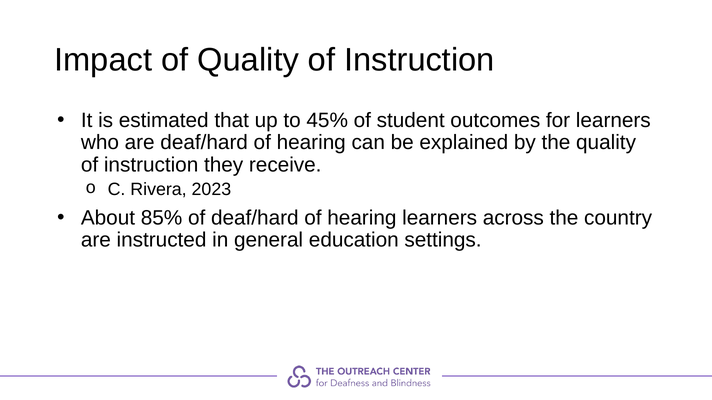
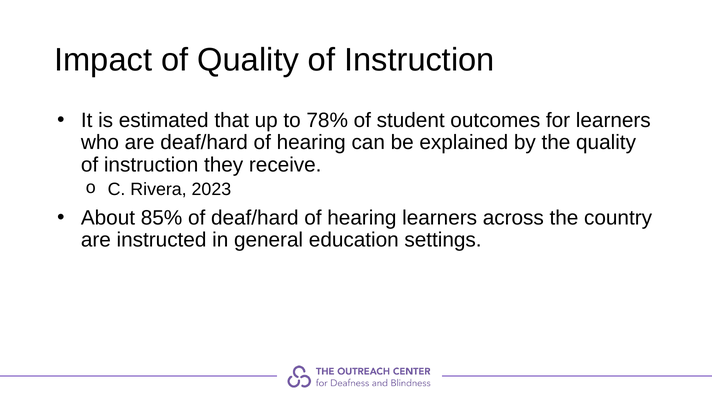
45%: 45% -> 78% (327, 120)
